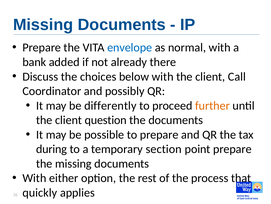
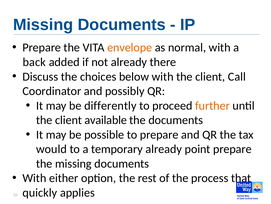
envelope colour: blue -> orange (130, 47)
bank: bank -> back (34, 62)
question: question -> available (106, 120)
during: during -> would (51, 149)
temporary section: section -> already (164, 149)
